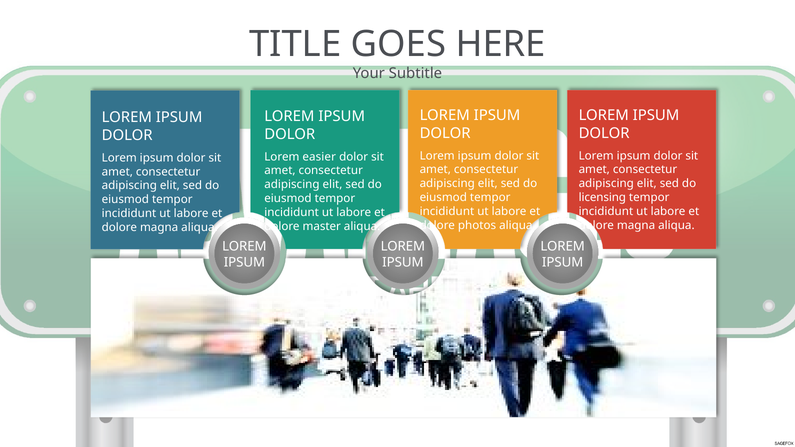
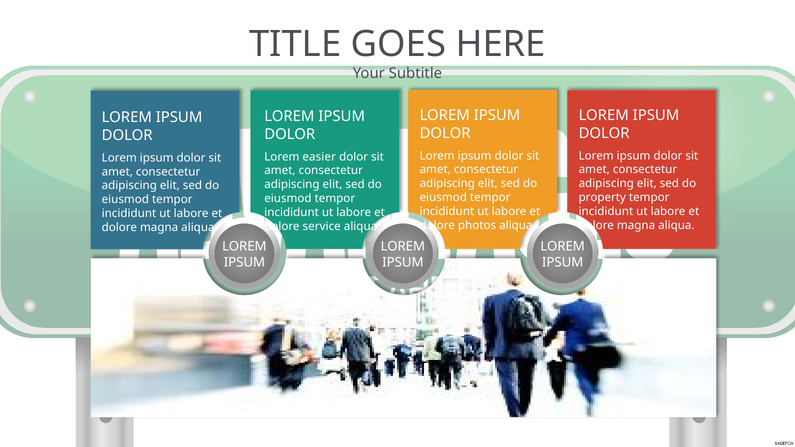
licensing: licensing -> property (602, 198)
master: master -> service (322, 226)
